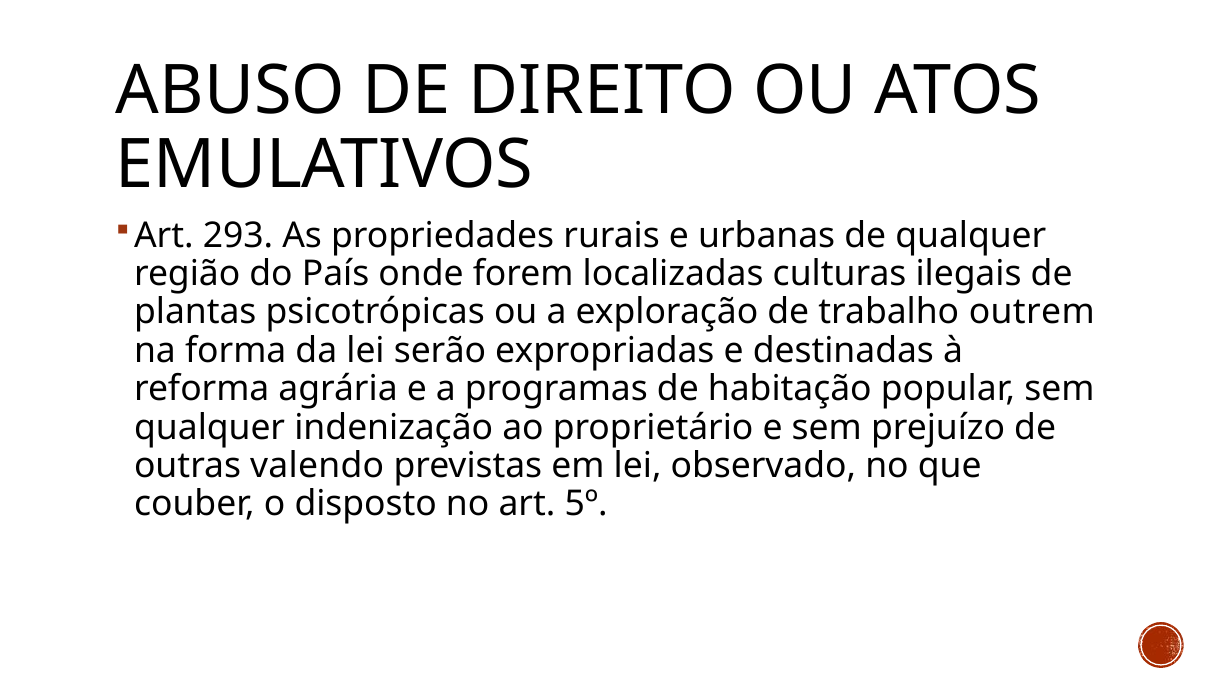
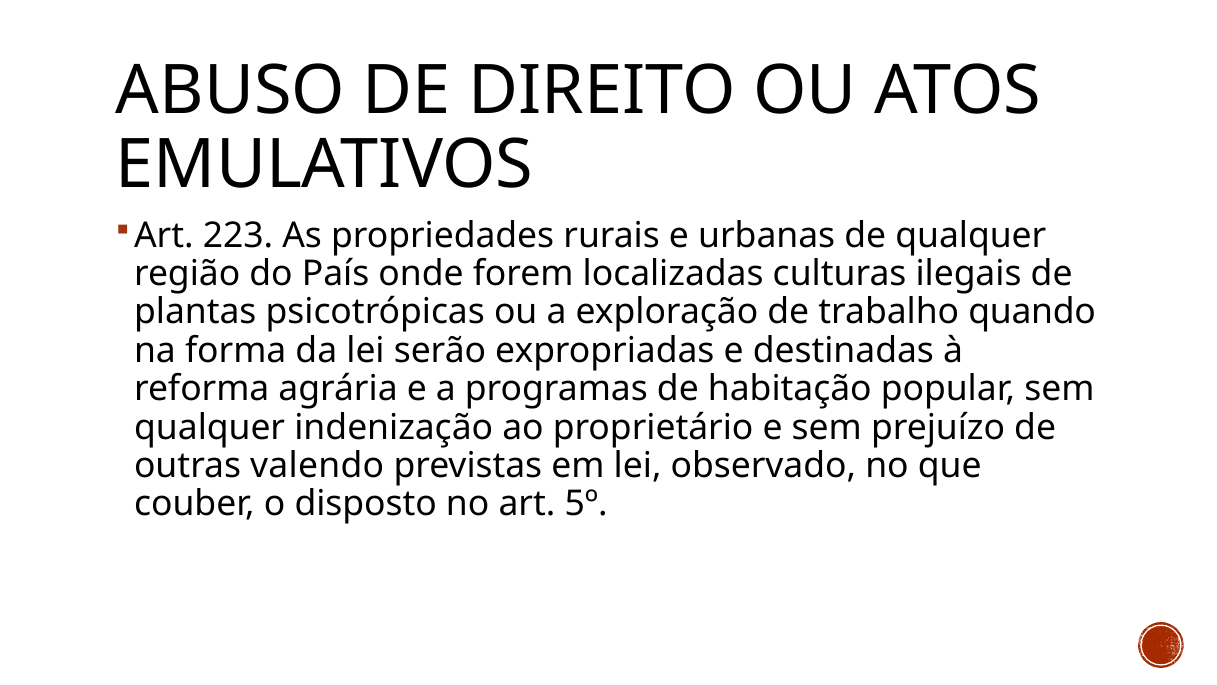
293: 293 -> 223 (238, 235)
outrem: outrem -> quando (1032, 312)
